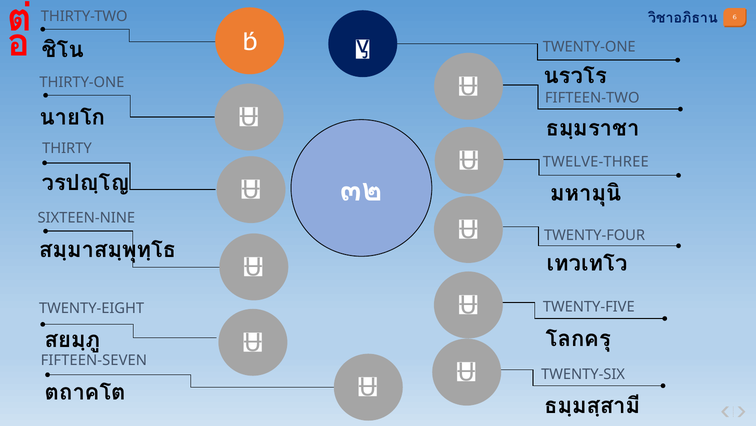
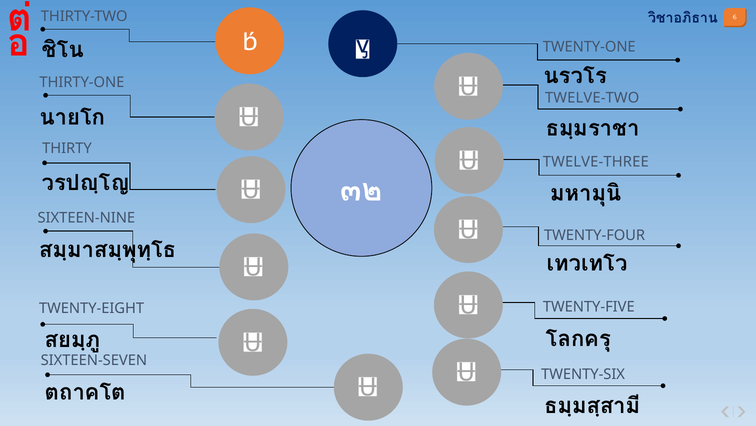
FIFTEEN-TWO: FIFTEEN-TWO -> TWELVE-TWO (592, 98)
FIFTEEN-SEVEN: FIFTEEN-SEVEN -> SIXTEEN-SEVEN (94, 360)
